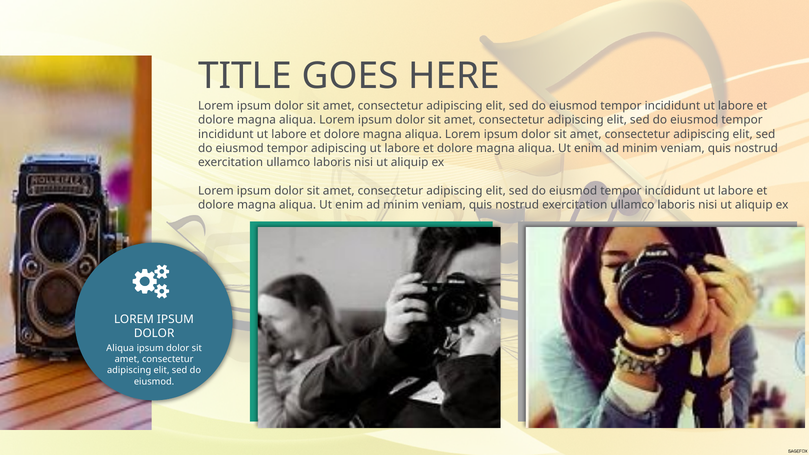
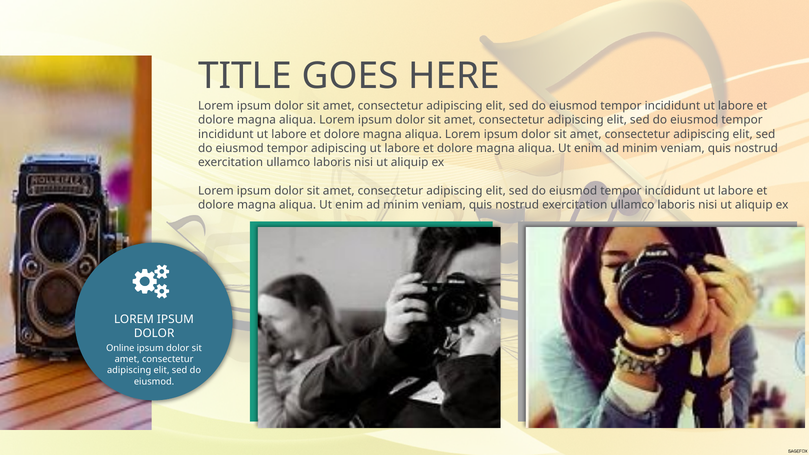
Aliqua: Aliqua -> Online (120, 348)
